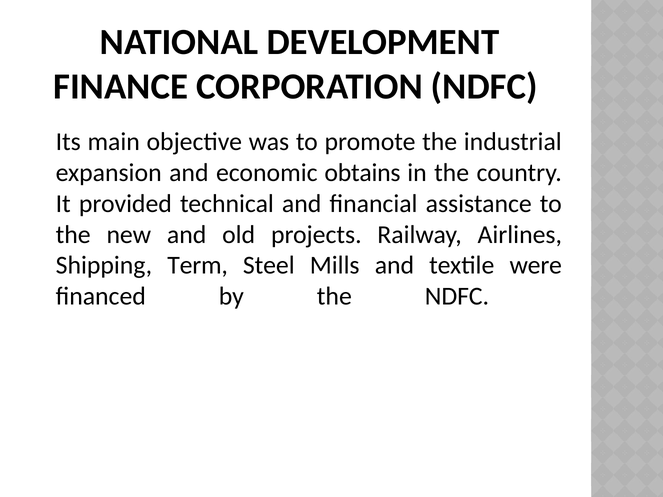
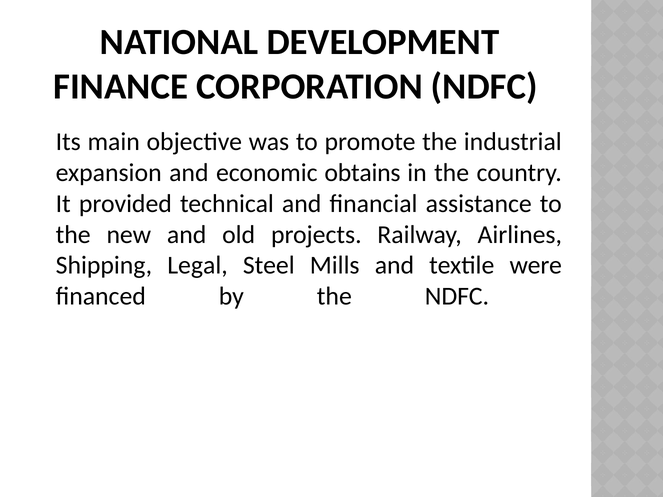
Term: Term -> Legal (197, 266)
